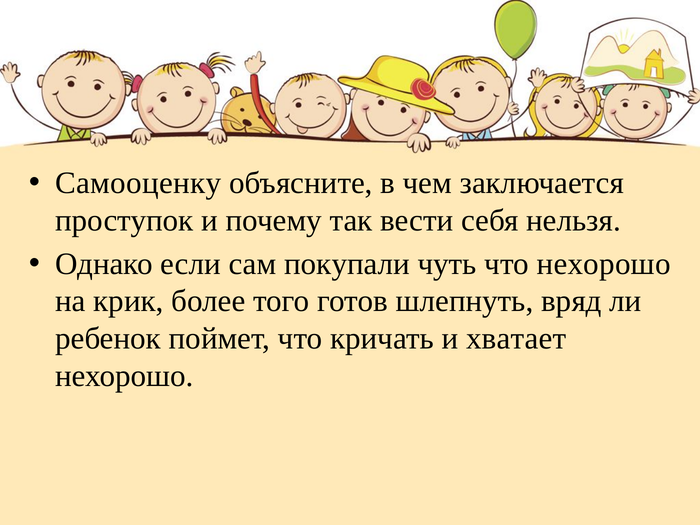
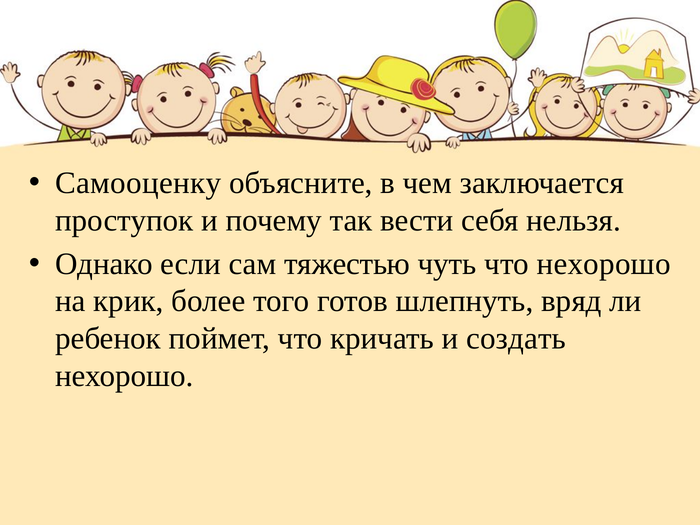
покупали: покупали -> тяжестью (347, 264)
хватает: хватает -> создать (516, 339)
